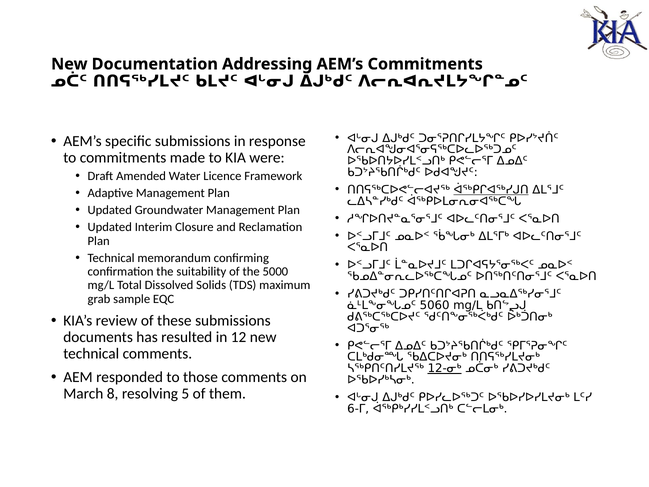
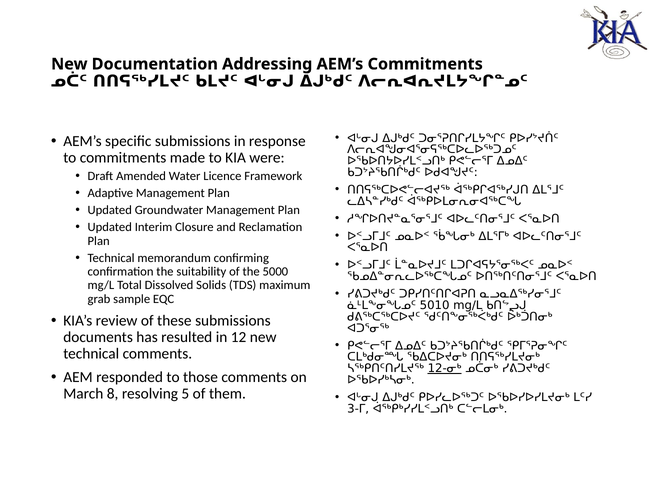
ᐋᖅᑭᒋᐊᖅᓯᒍᑎ underline: present -> none (491, 190)
5060: 5060 -> 5010 (435, 305)
6-ᒥ: 6-ᒥ -> 3-ᒥ (358, 409)
